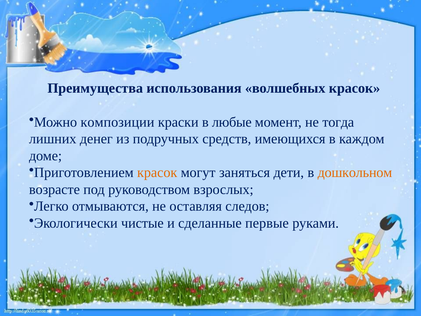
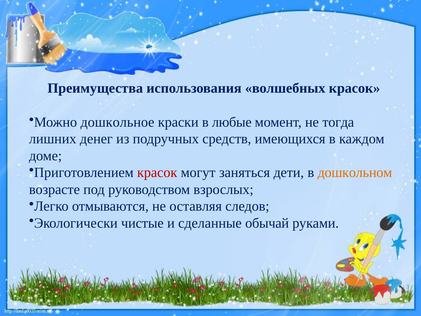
композиции: композиции -> дошкольное (117, 122)
красок colour: orange -> red (157, 172)
первые: первые -> обычай (267, 223)
